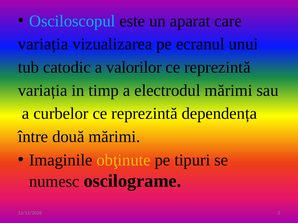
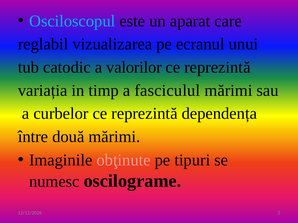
variația: variația -> reglabil (43, 44)
electrodul: electrodul -> fasciculul (167, 91)
obţinute colour: yellow -> pink (124, 160)
